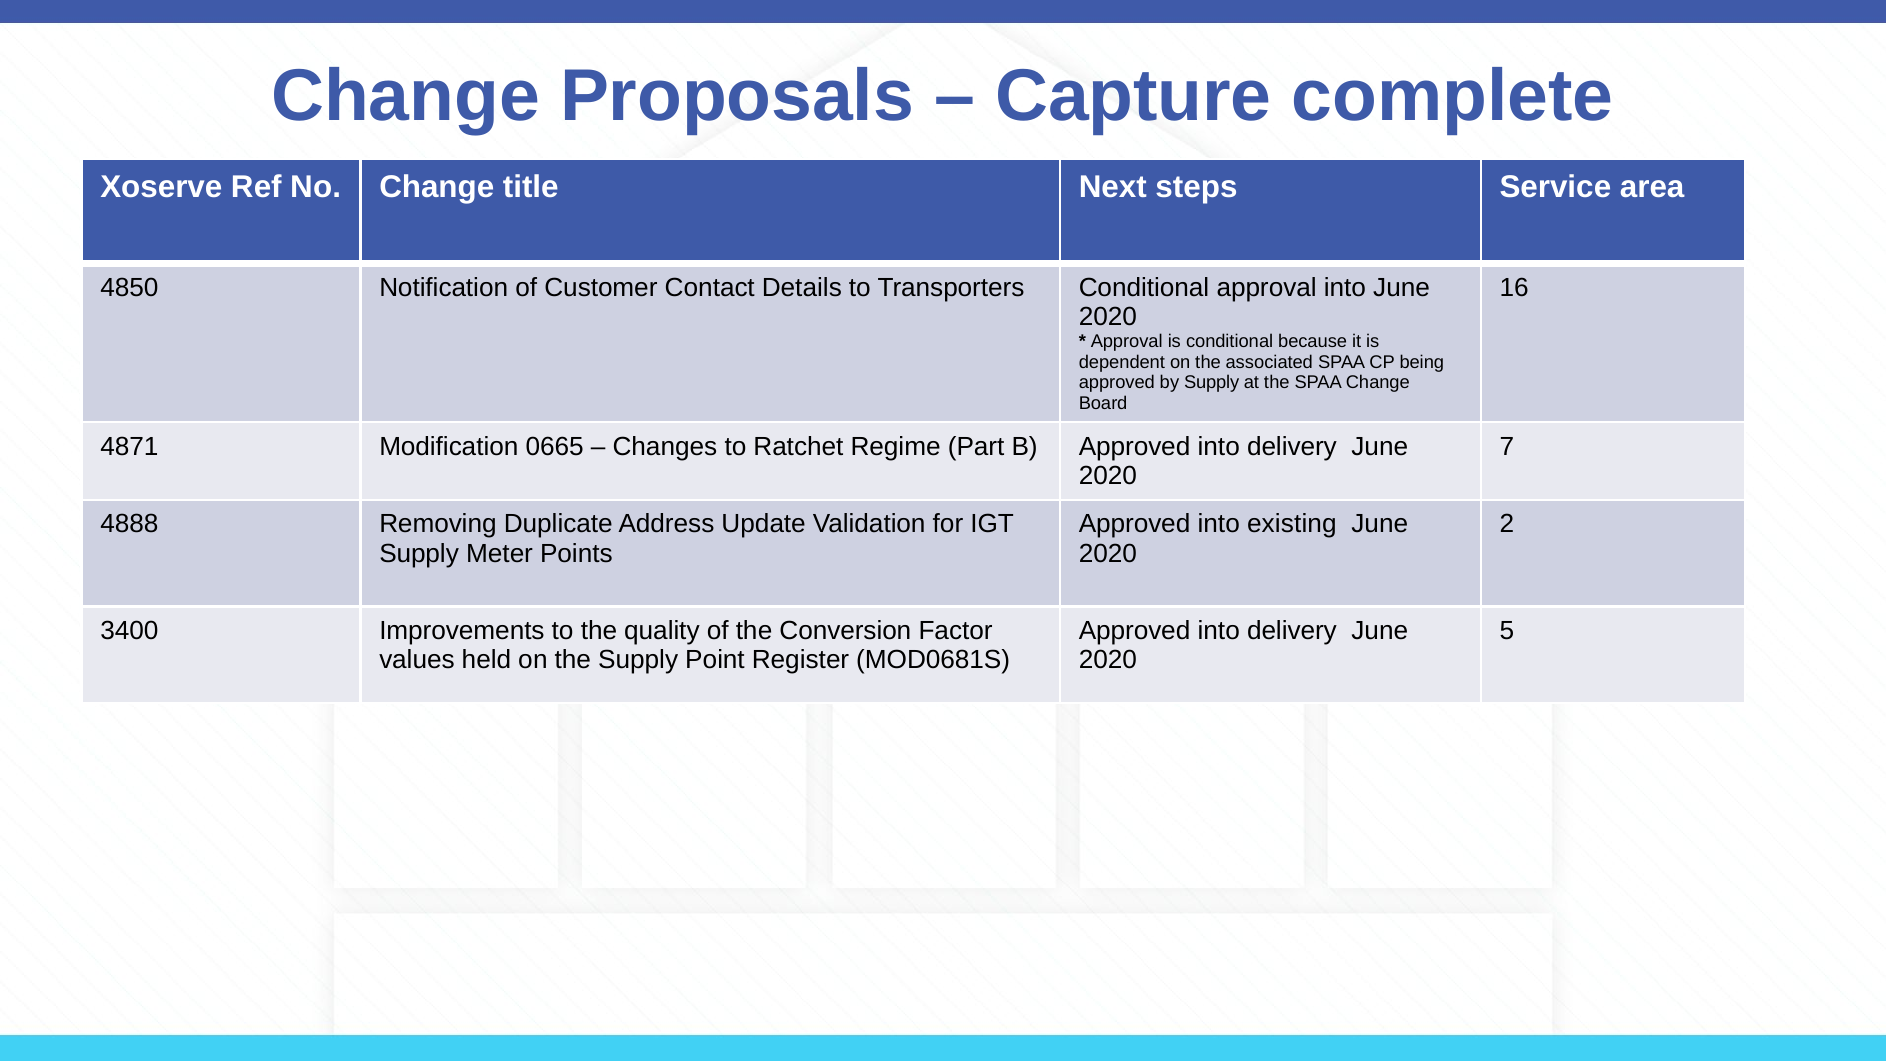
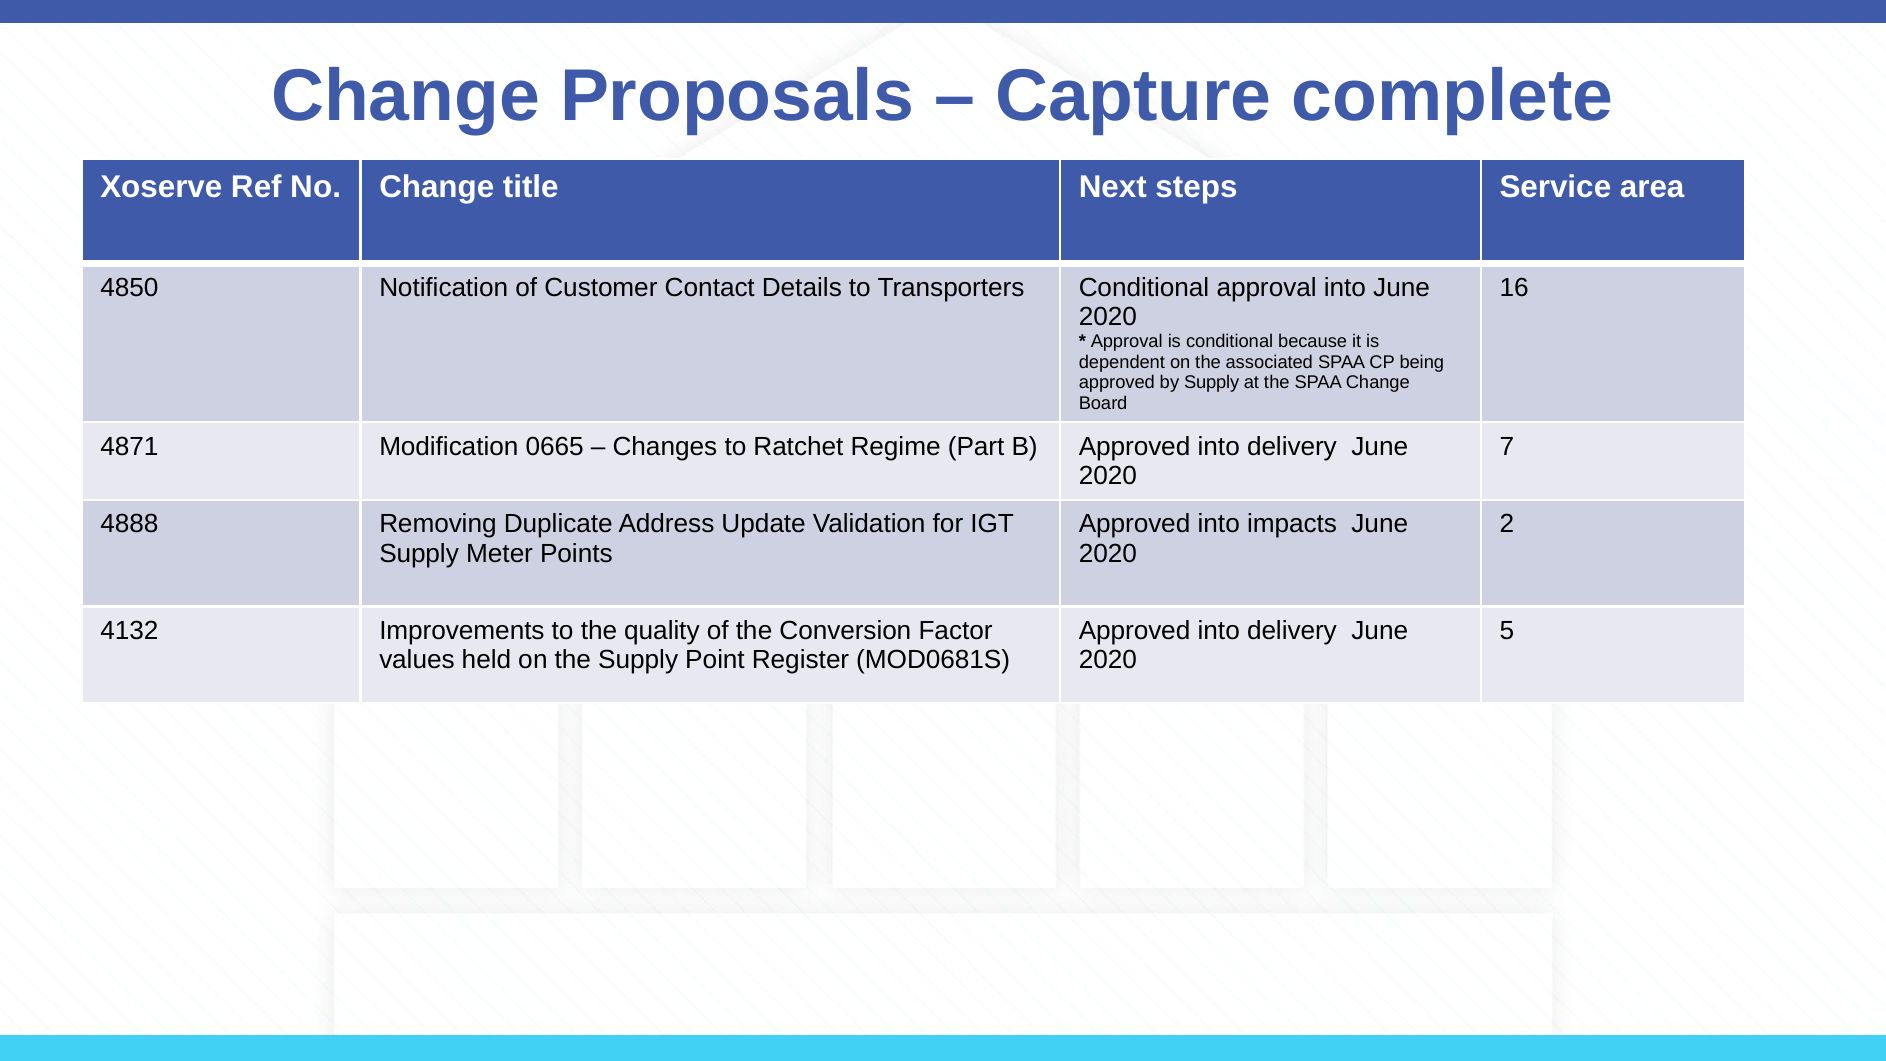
existing: existing -> impacts (1292, 524)
3400: 3400 -> 4132 (129, 631)
